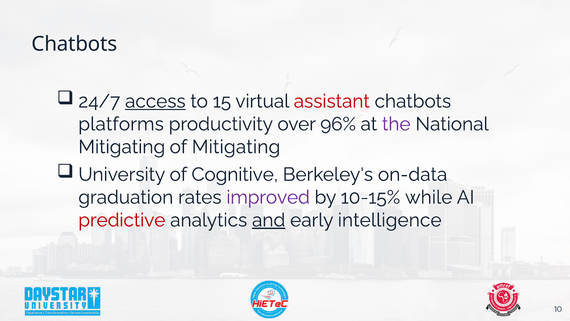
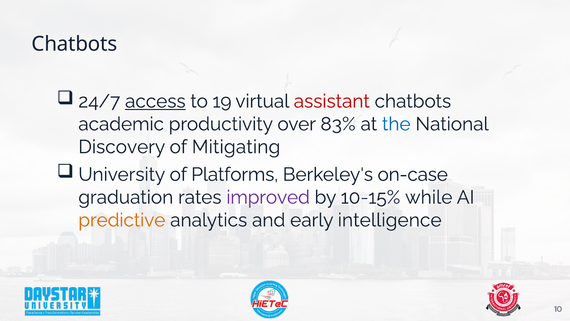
15: 15 -> 19 (222, 101)
platforms: platforms -> academic (121, 124)
96%: 96% -> 83% (338, 124)
the colour: purple -> blue (396, 124)
Mitigating: Mitigating -> Discovery (122, 147)
Cognitive: Cognitive -> Platforms (235, 174)
on-data: on-data -> on-case (413, 174)
predictive colour: red -> orange (122, 220)
and underline: present -> none (269, 220)
